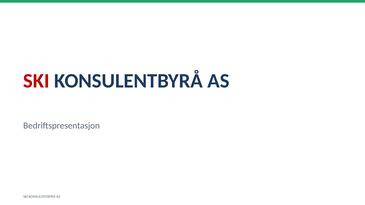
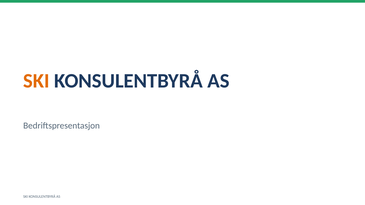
SKI colour: red -> orange (36, 81)
